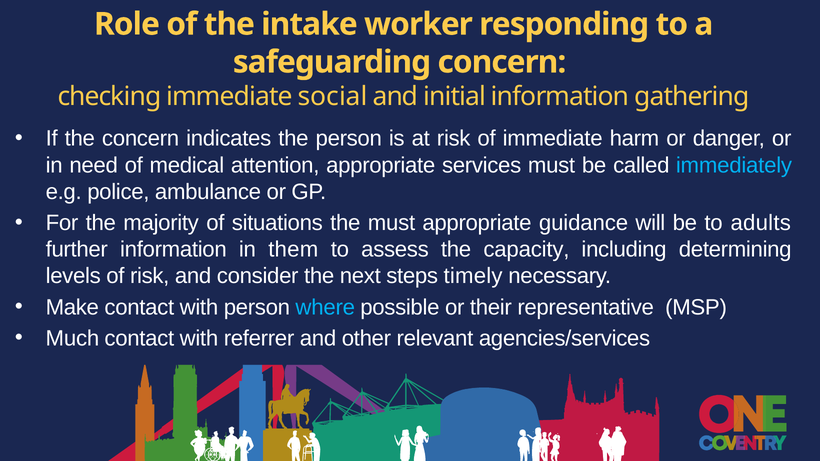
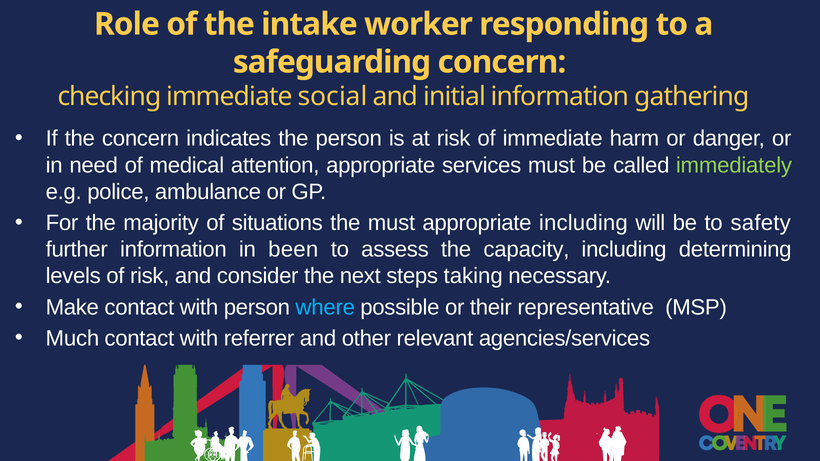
immediately colour: light blue -> light green (734, 165)
appropriate guidance: guidance -> including (583, 223)
adults: adults -> safety (761, 223)
them: them -> been (293, 250)
timely: timely -> taking (473, 276)
